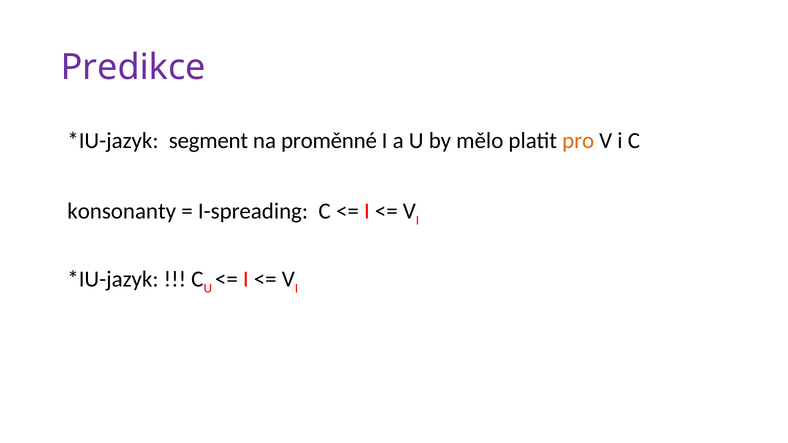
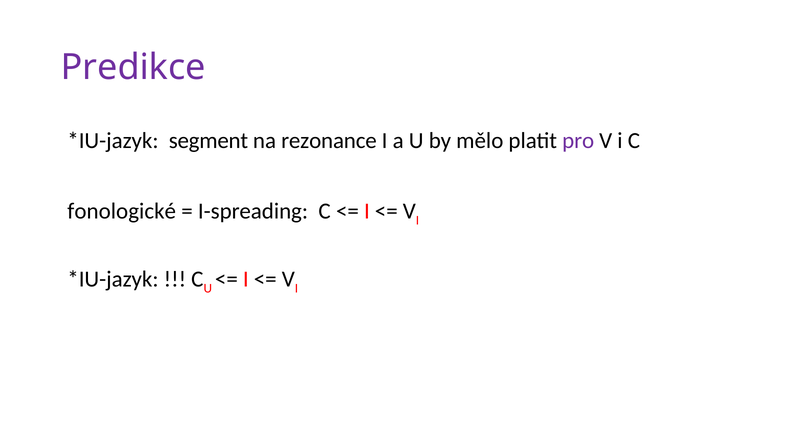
proměnné: proměnné -> rezonance (329, 141)
pro colour: orange -> purple (578, 141)
konsonanty: konsonanty -> fonologické (122, 211)
